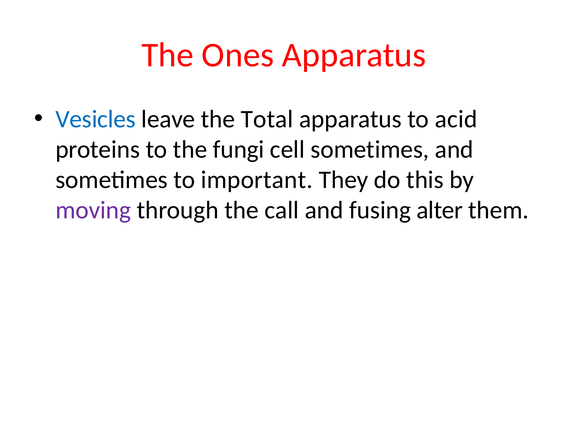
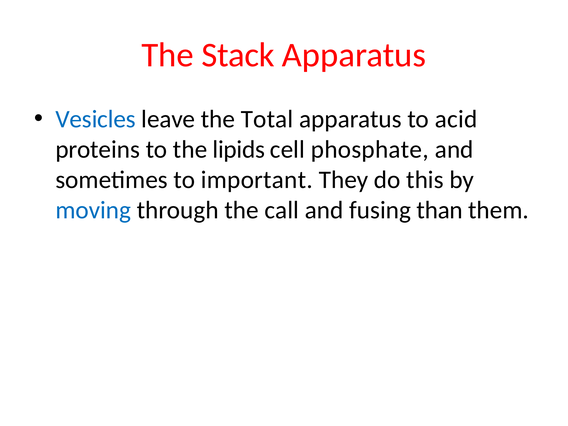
Ones: Ones -> Stack (238, 55)
fungi: fungi -> lipids (239, 150)
cell sometimes: sometimes -> phosphate (370, 150)
moving colour: purple -> blue (93, 210)
alter: alter -> than (440, 210)
